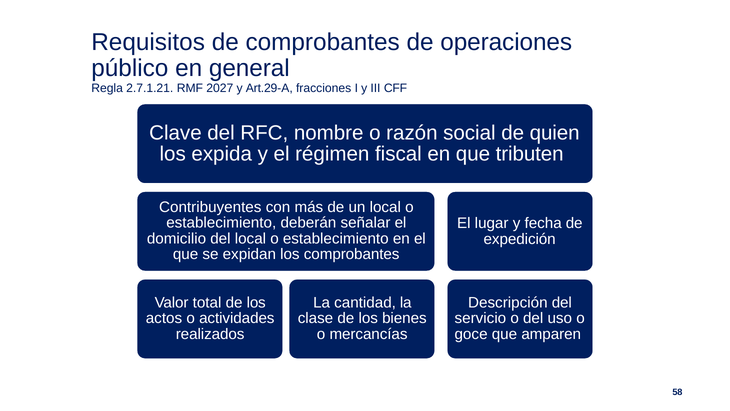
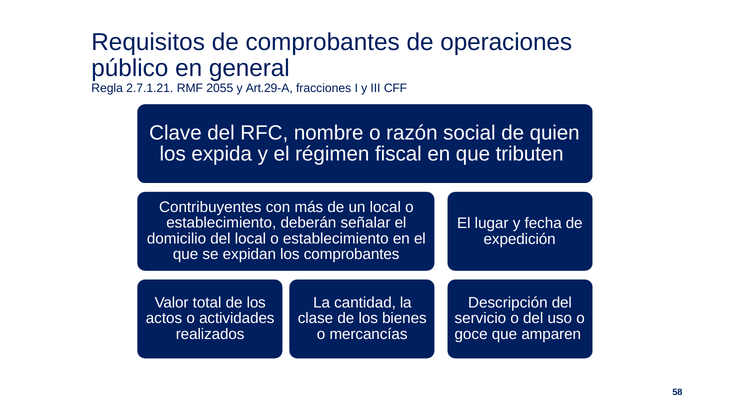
2027: 2027 -> 2055 (220, 88)
